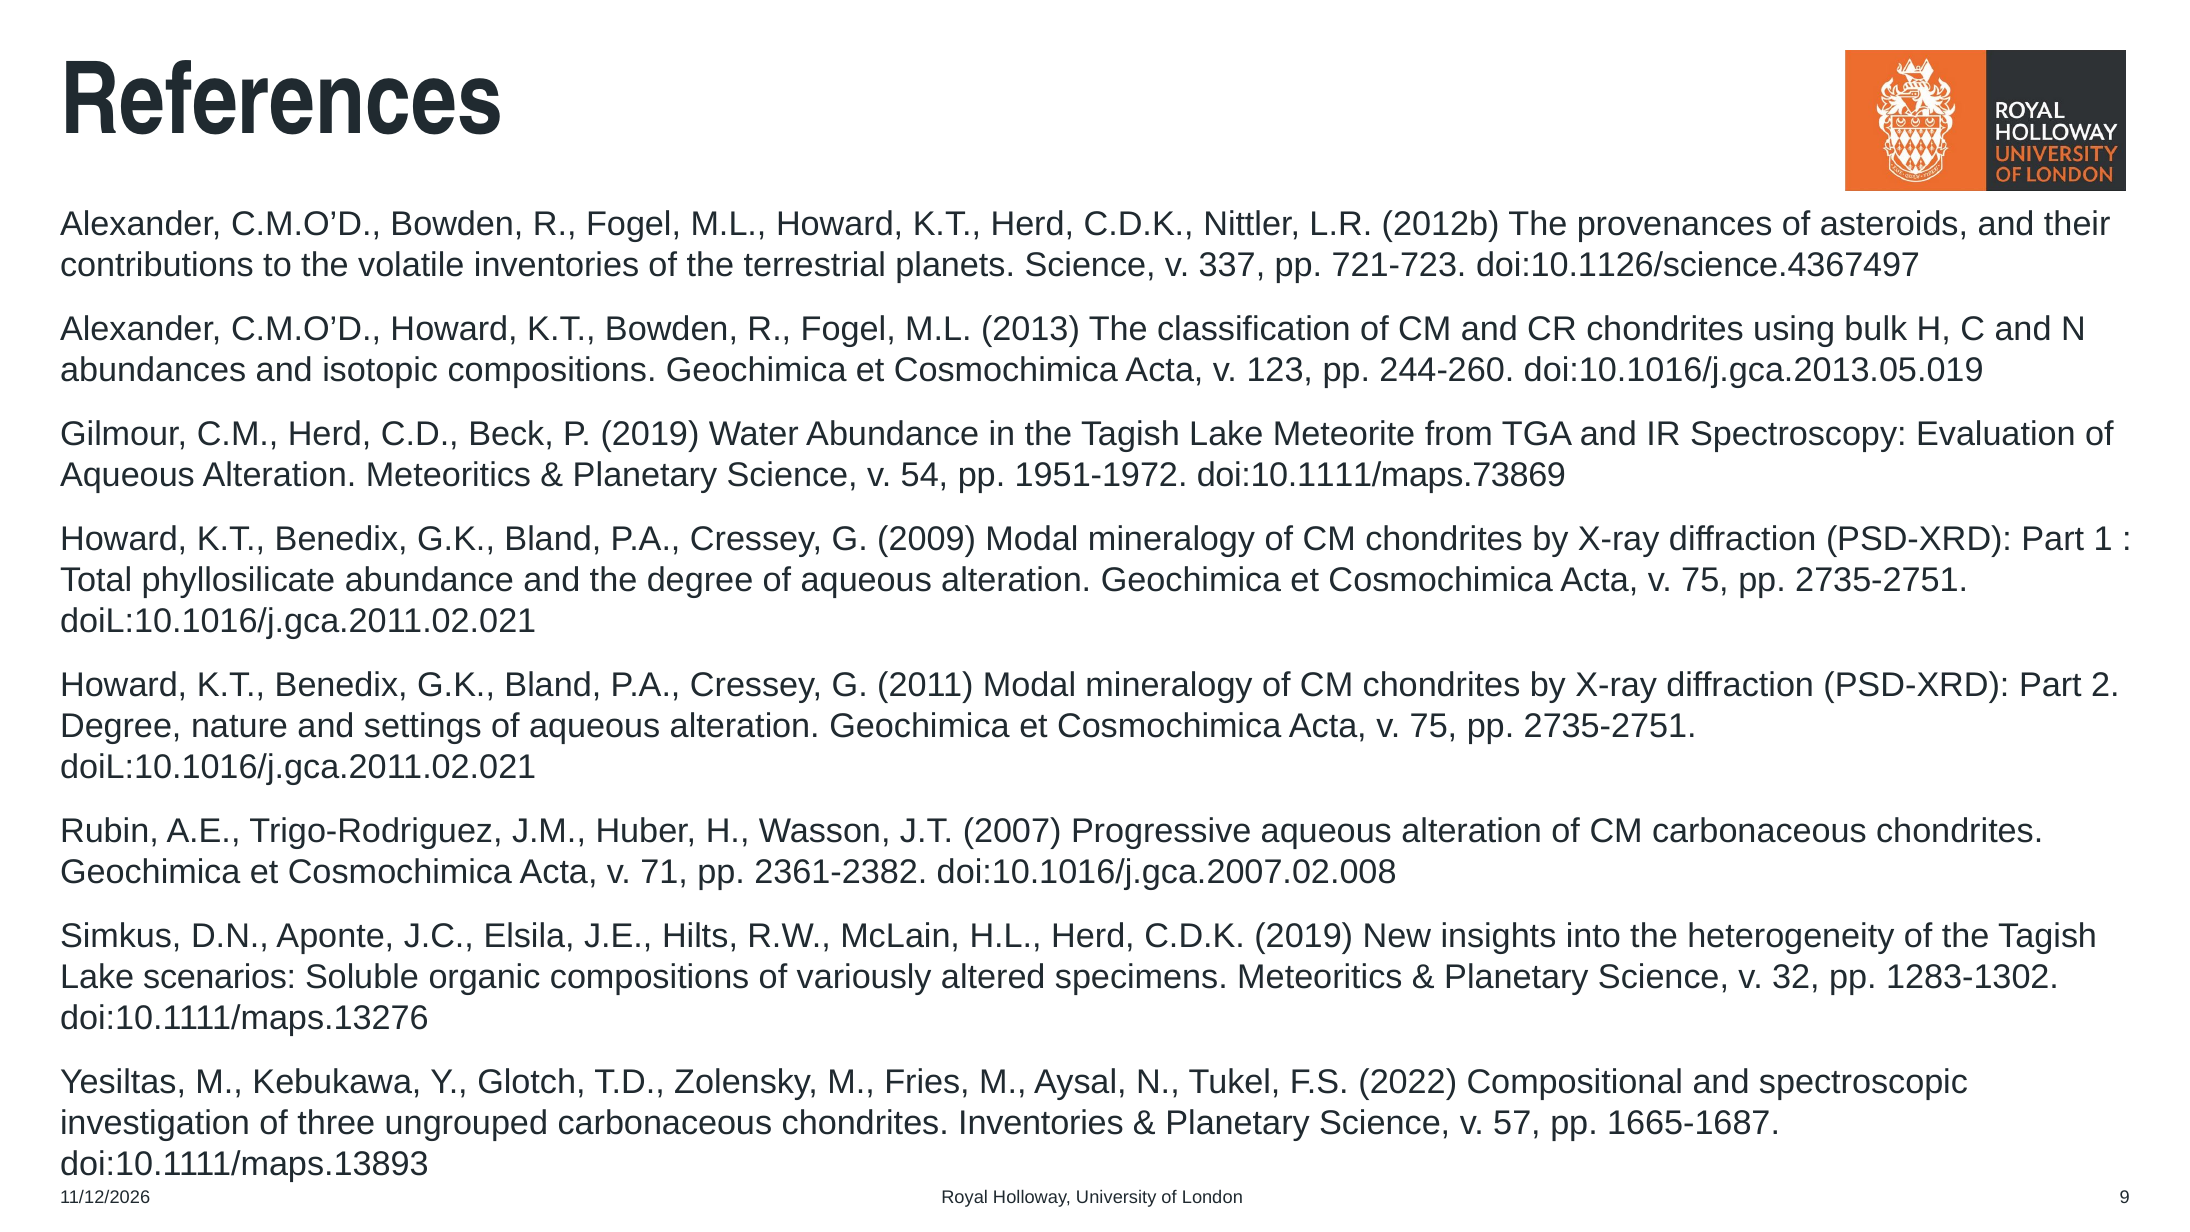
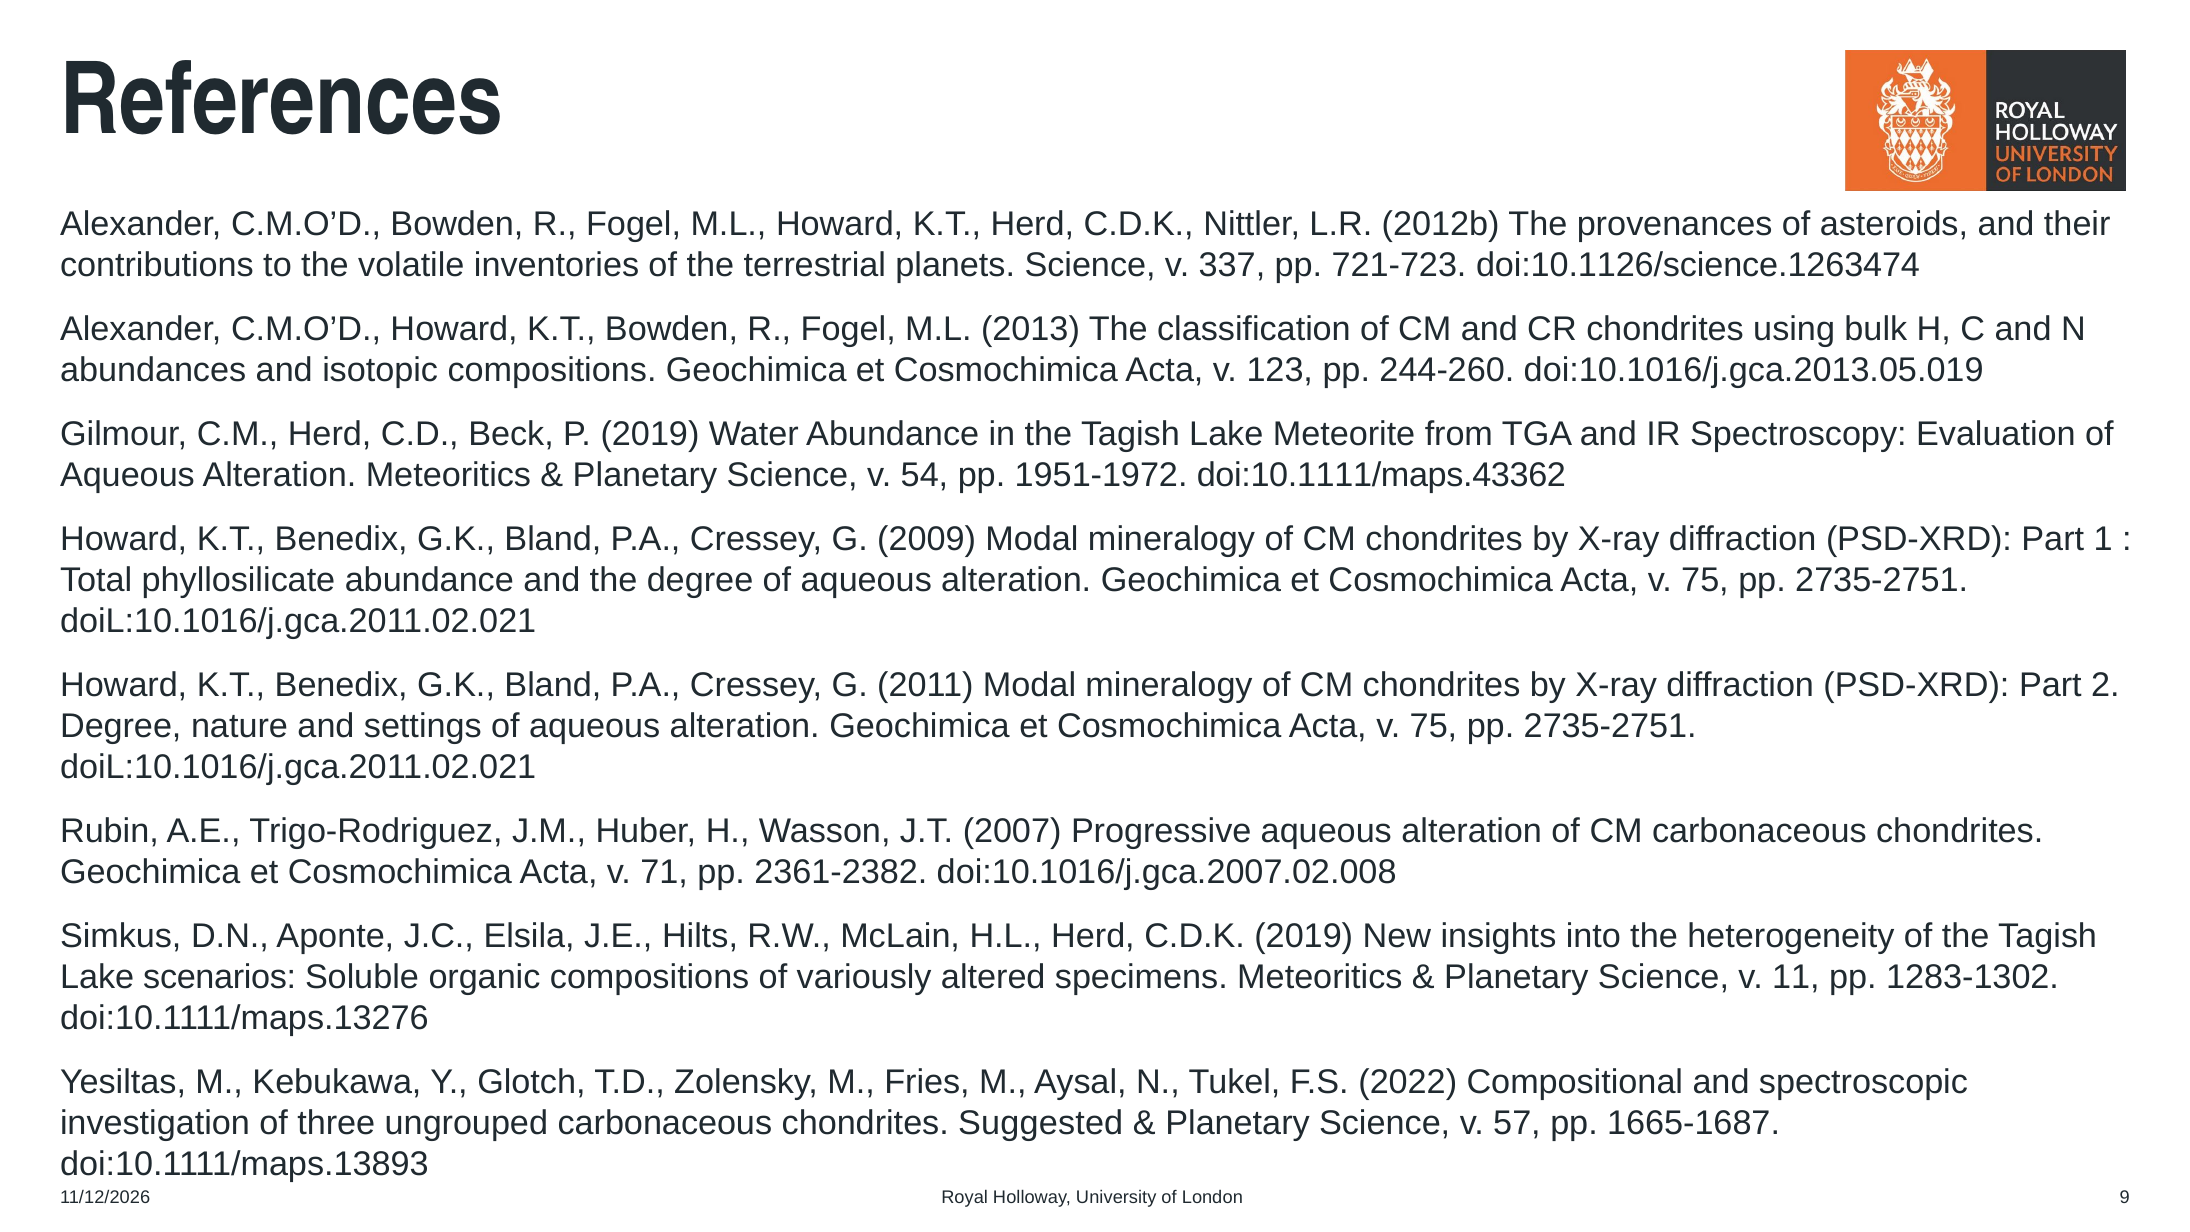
doi:10.1126/science.4367497: doi:10.1126/science.4367497 -> doi:10.1126/science.1263474 (1698, 266)
doi:10.1111/maps.73869: doi:10.1111/maps.73869 -> doi:10.1111/maps.43362 (1381, 476)
32: 32 -> 11 (1796, 978)
chondrites Inventories: Inventories -> Suggested (1041, 1124)
